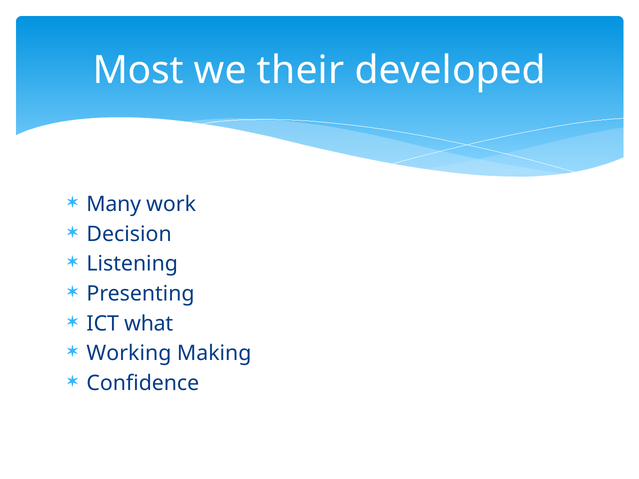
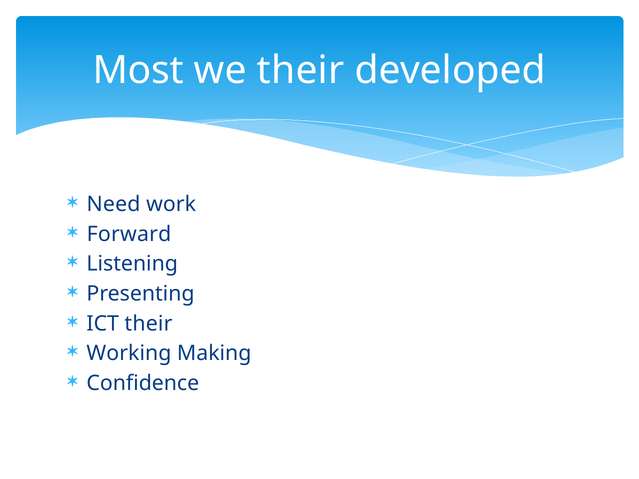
Many: Many -> Need (113, 204)
Decision: Decision -> Forward (129, 234)
ICT what: what -> their (148, 324)
